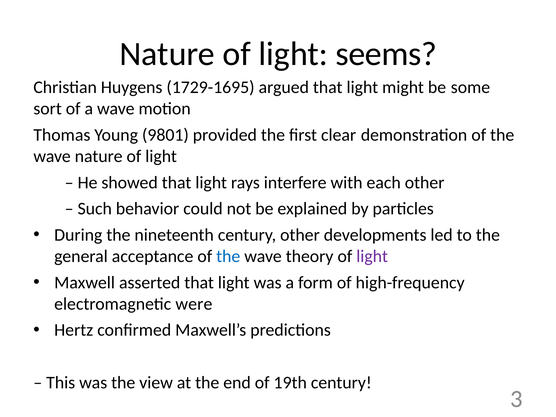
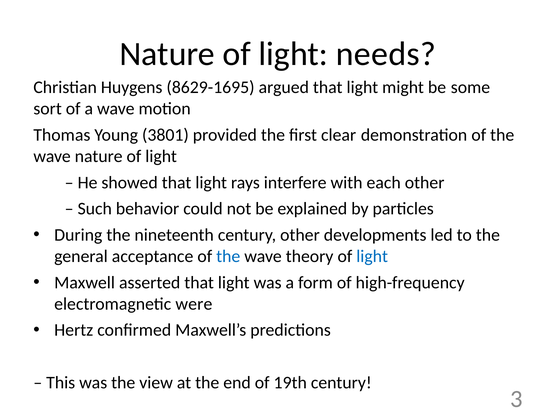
seems: seems -> needs (386, 54)
1729-1695: 1729-1695 -> 8629-1695 (211, 87)
9801: 9801 -> 3801 (165, 135)
light colour: purple -> blue (372, 256)
